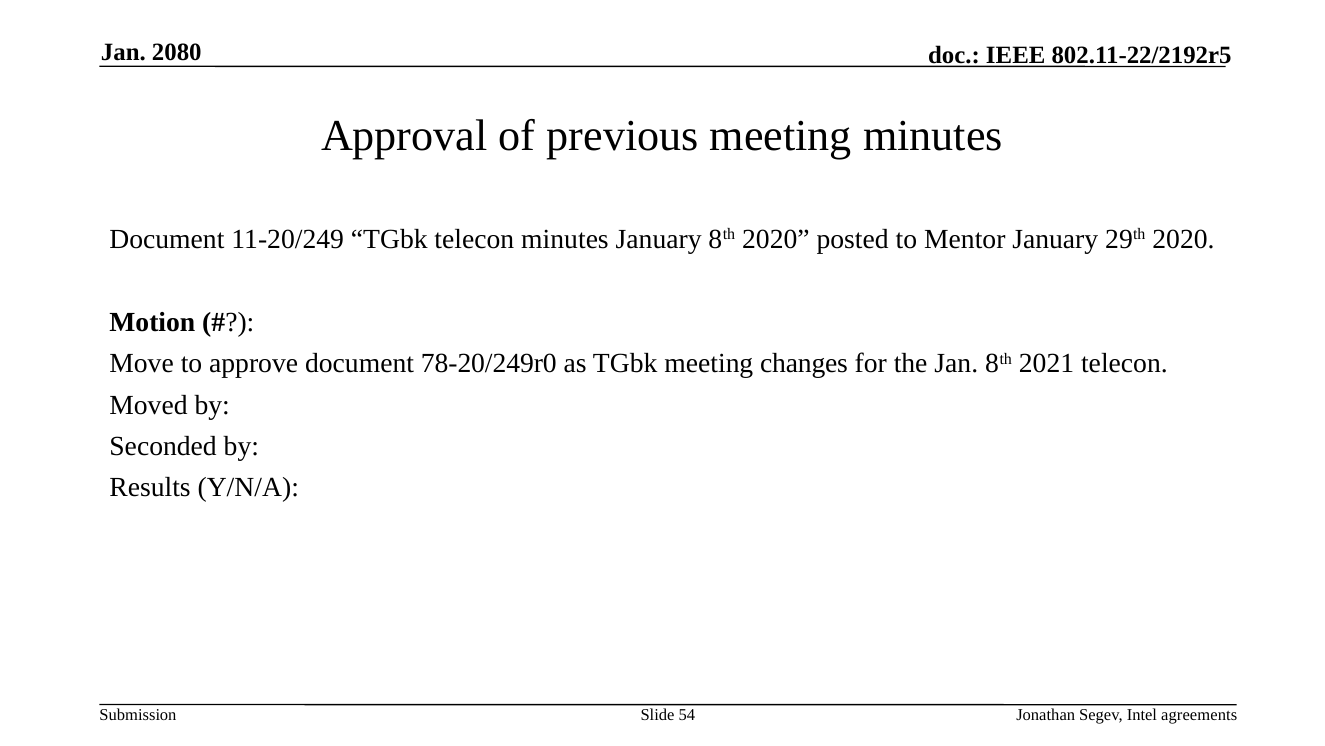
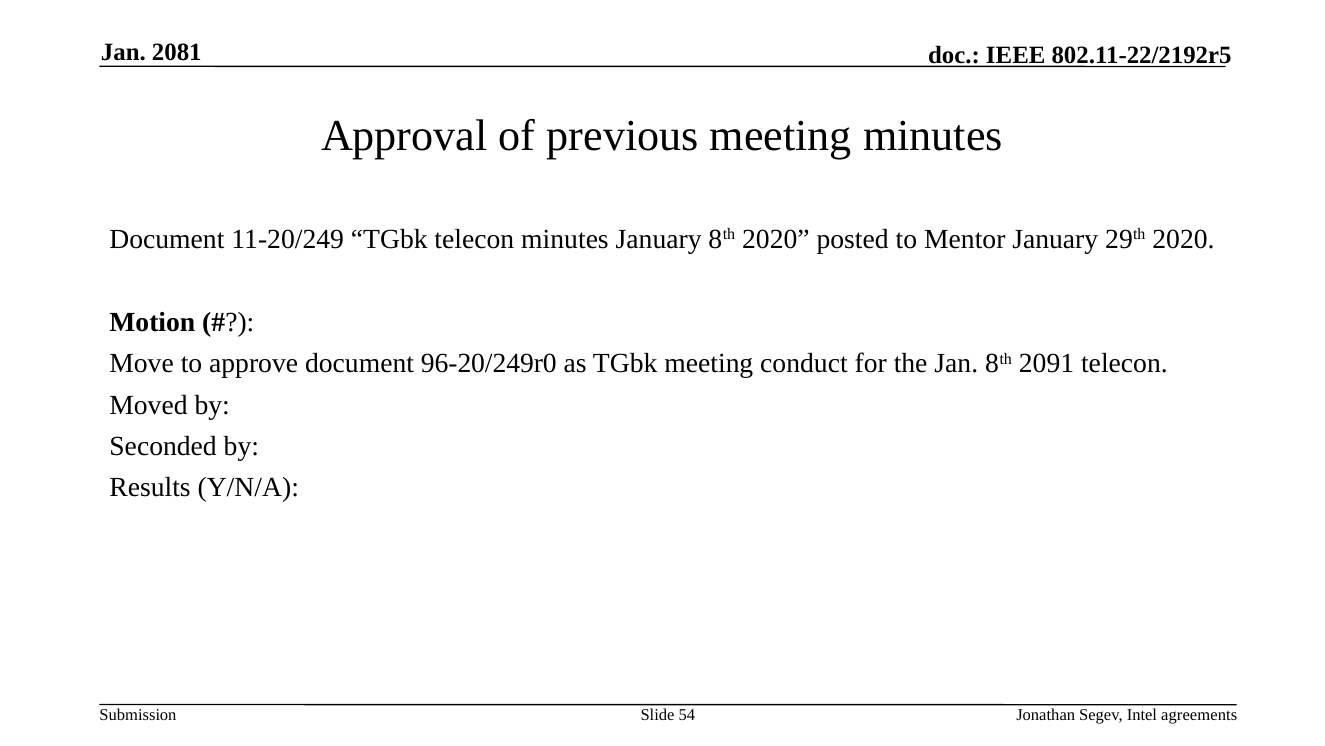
2080: 2080 -> 2081 (177, 53)
78-20/249r0: 78-20/249r0 -> 96-20/249r0 (489, 363)
changes: changes -> conduct (804, 363)
2021: 2021 -> 2091 (1047, 363)
